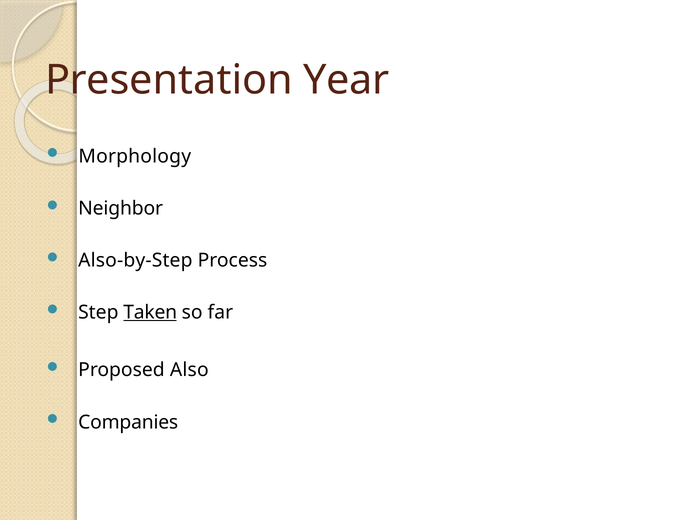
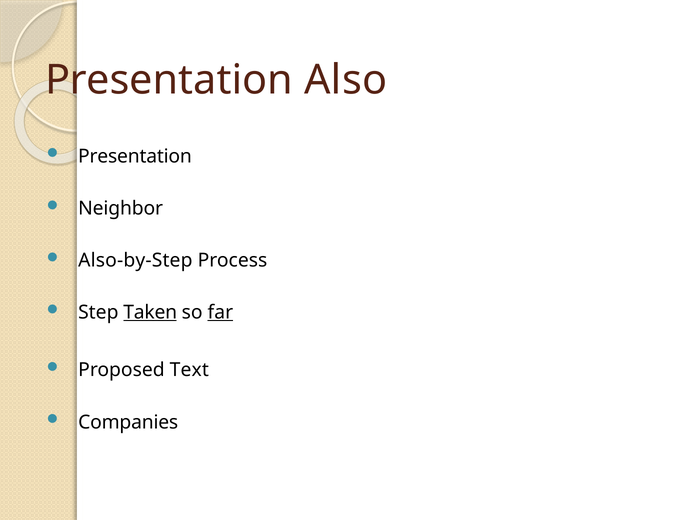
Year: Year -> Also (346, 80)
Morphology: Morphology -> Presentation (135, 156)
far underline: none -> present (220, 313)
Also: Also -> Text (189, 370)
